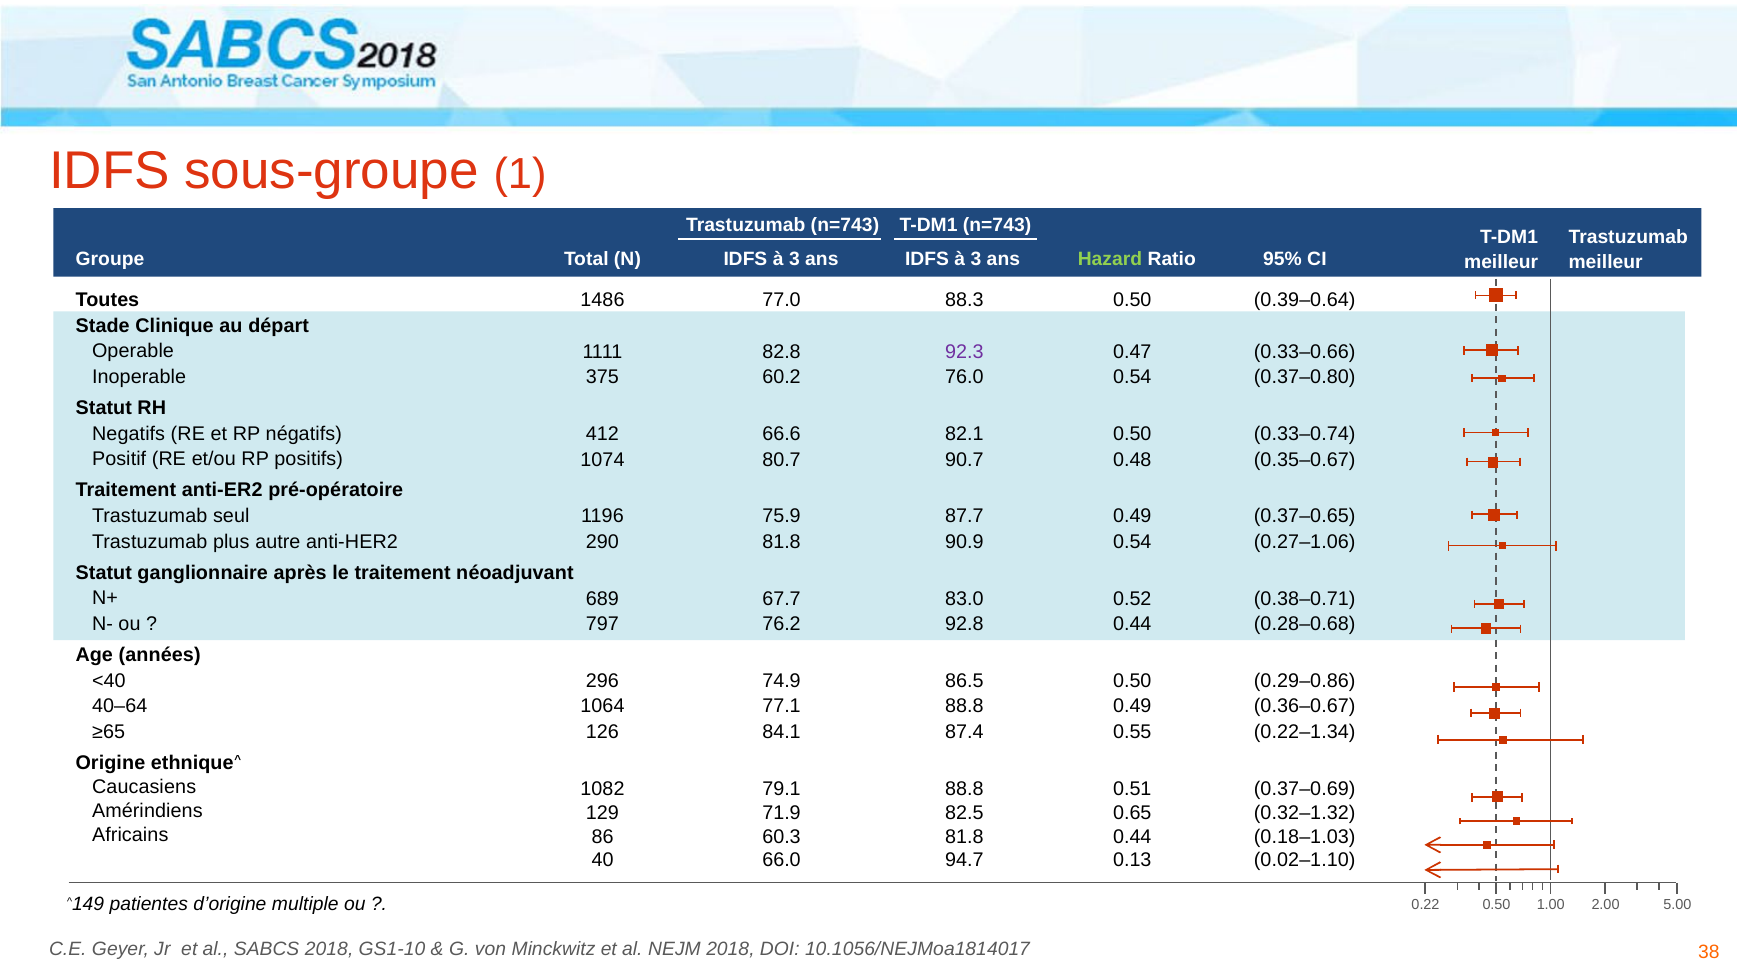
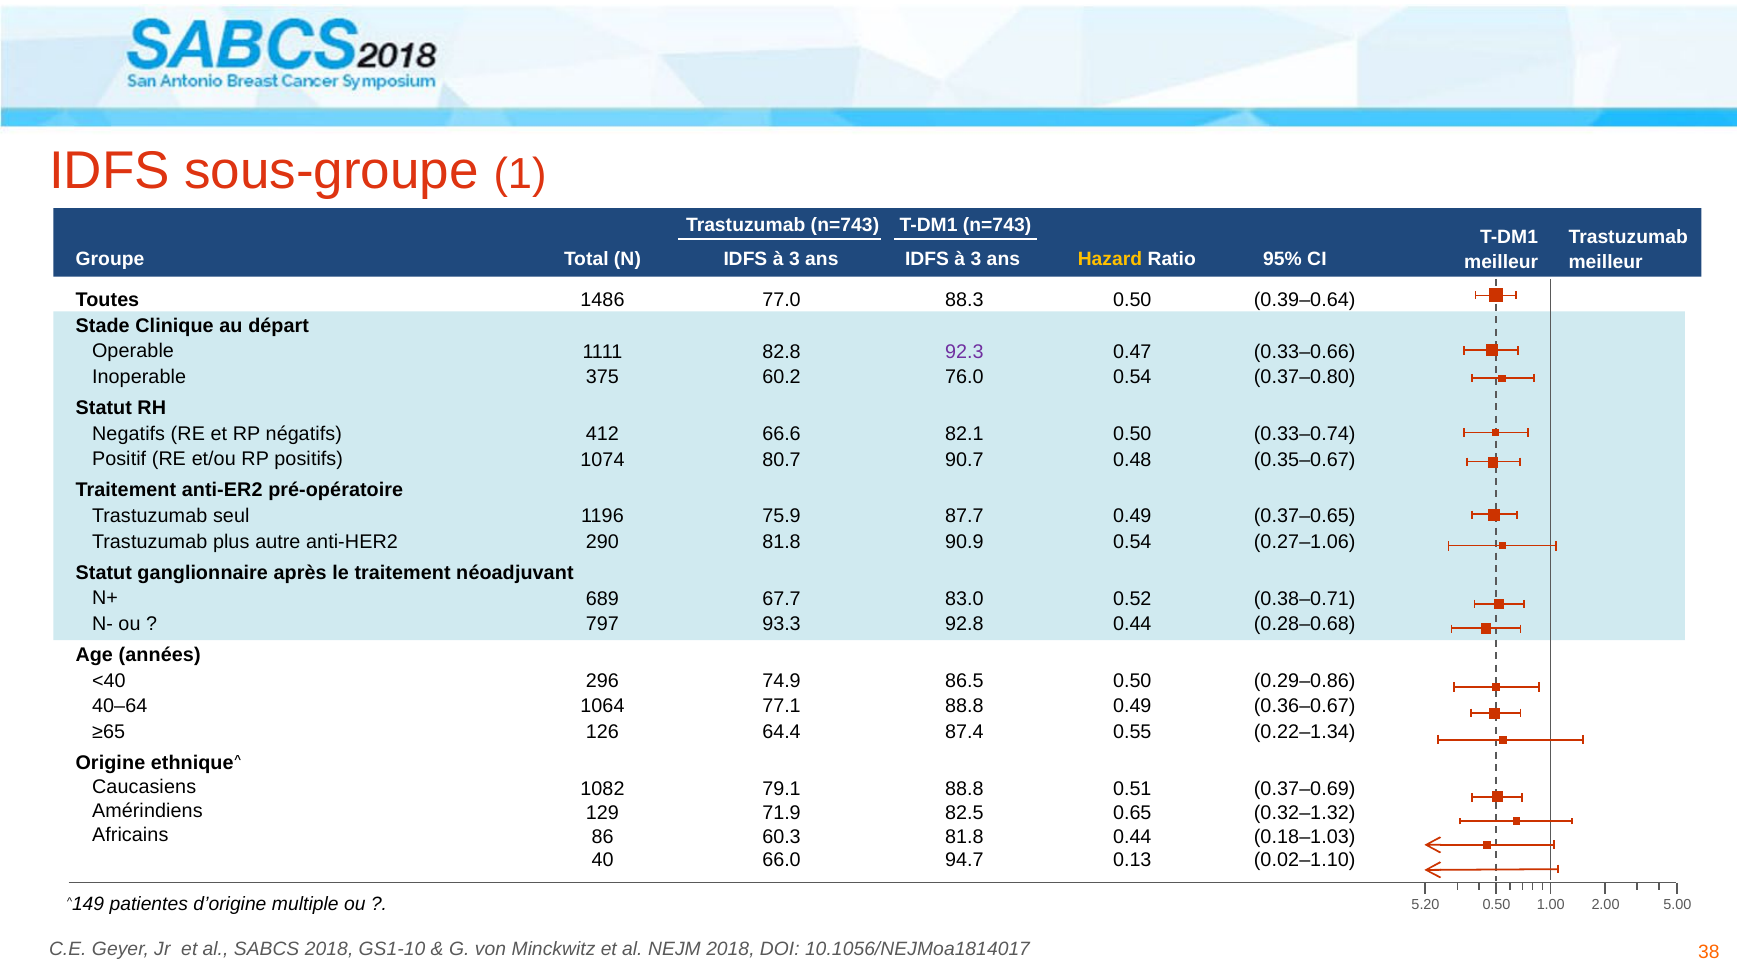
Hazard colour: light green -> yellow (1110, 259)
76.2: 76.2 -> 93.3 (782, 624)
84.1: 84.1 -> 64.4 (782, 732)
0.22: 0.22 -> 5.20 (1426, 905)
